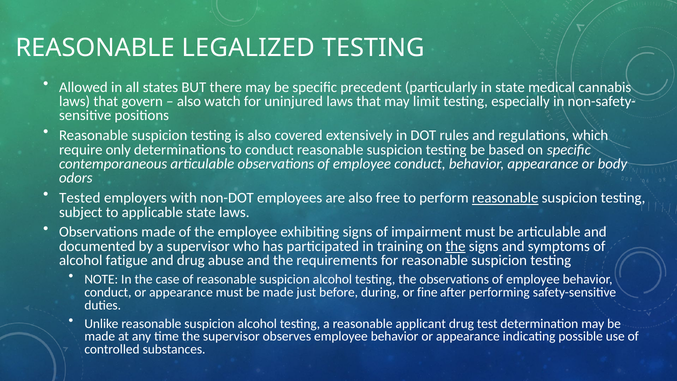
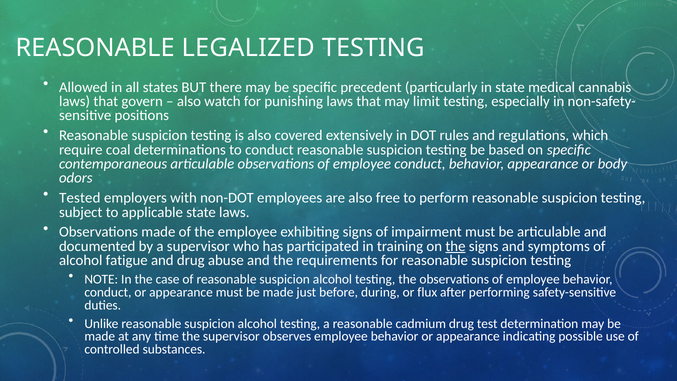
uninjured: uninjured -> punishing (294, 101)
only: only -> coal (118, 150)
reasonable underline: present -> none (505, 198)
fine: fine -> flux (427, 292)
applicant: applicant -> cadmium (421, 323)
